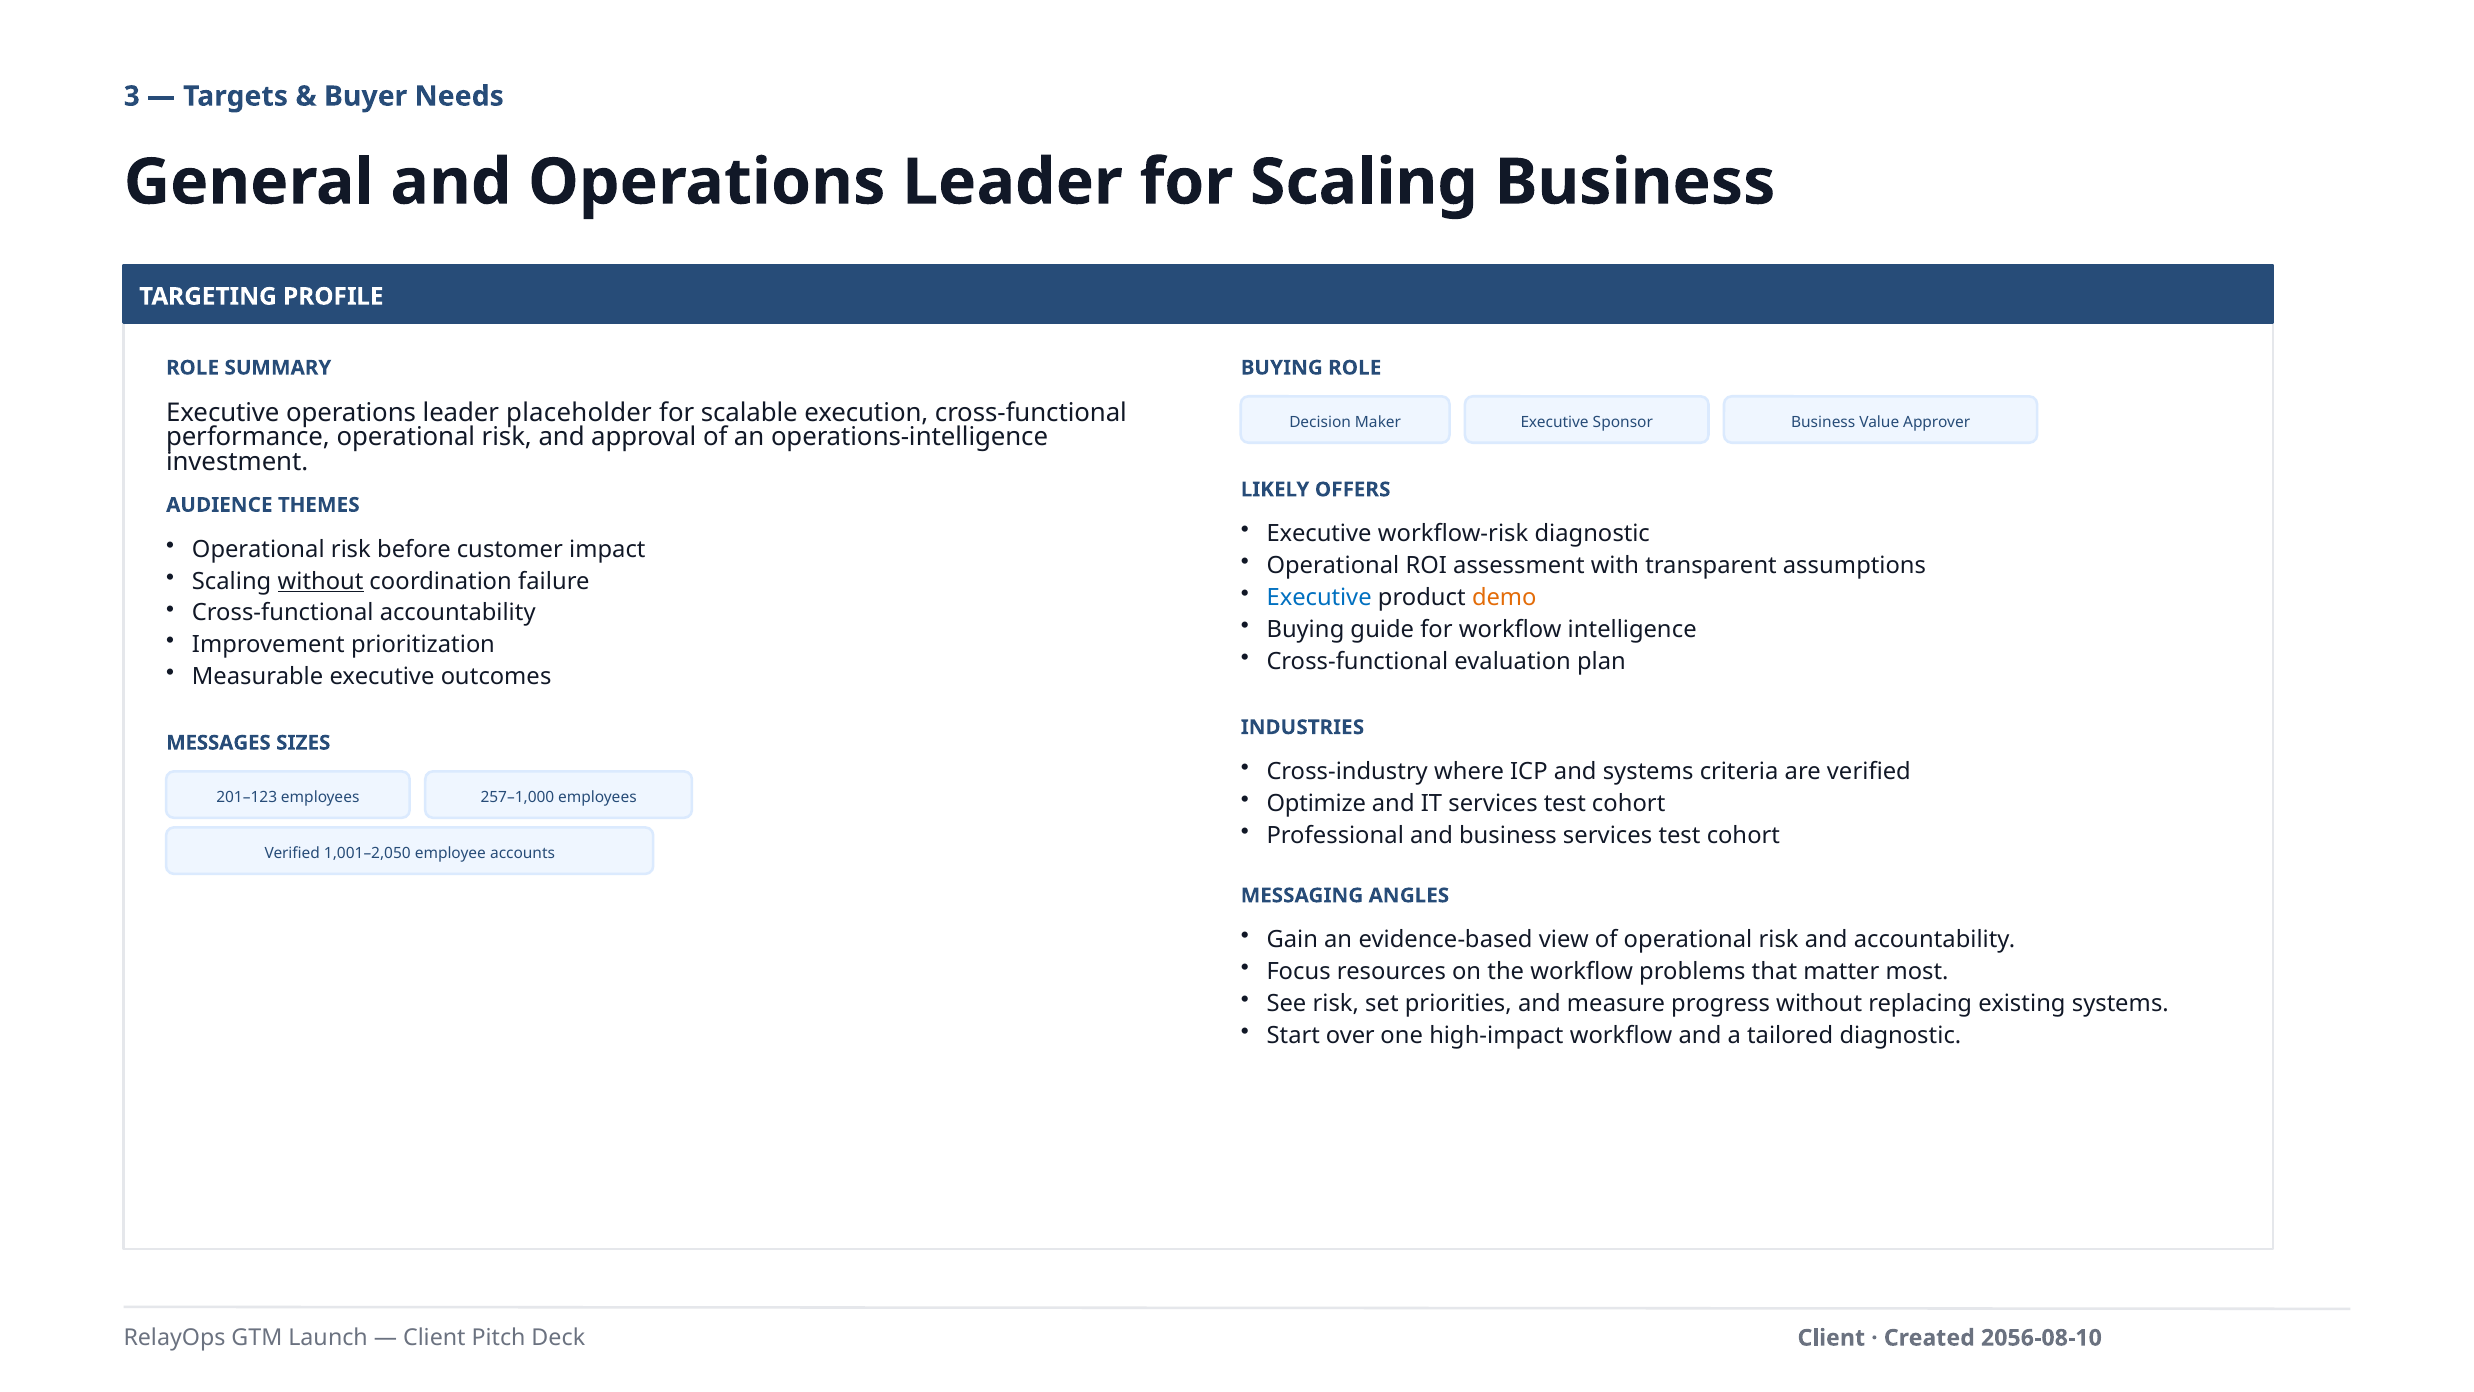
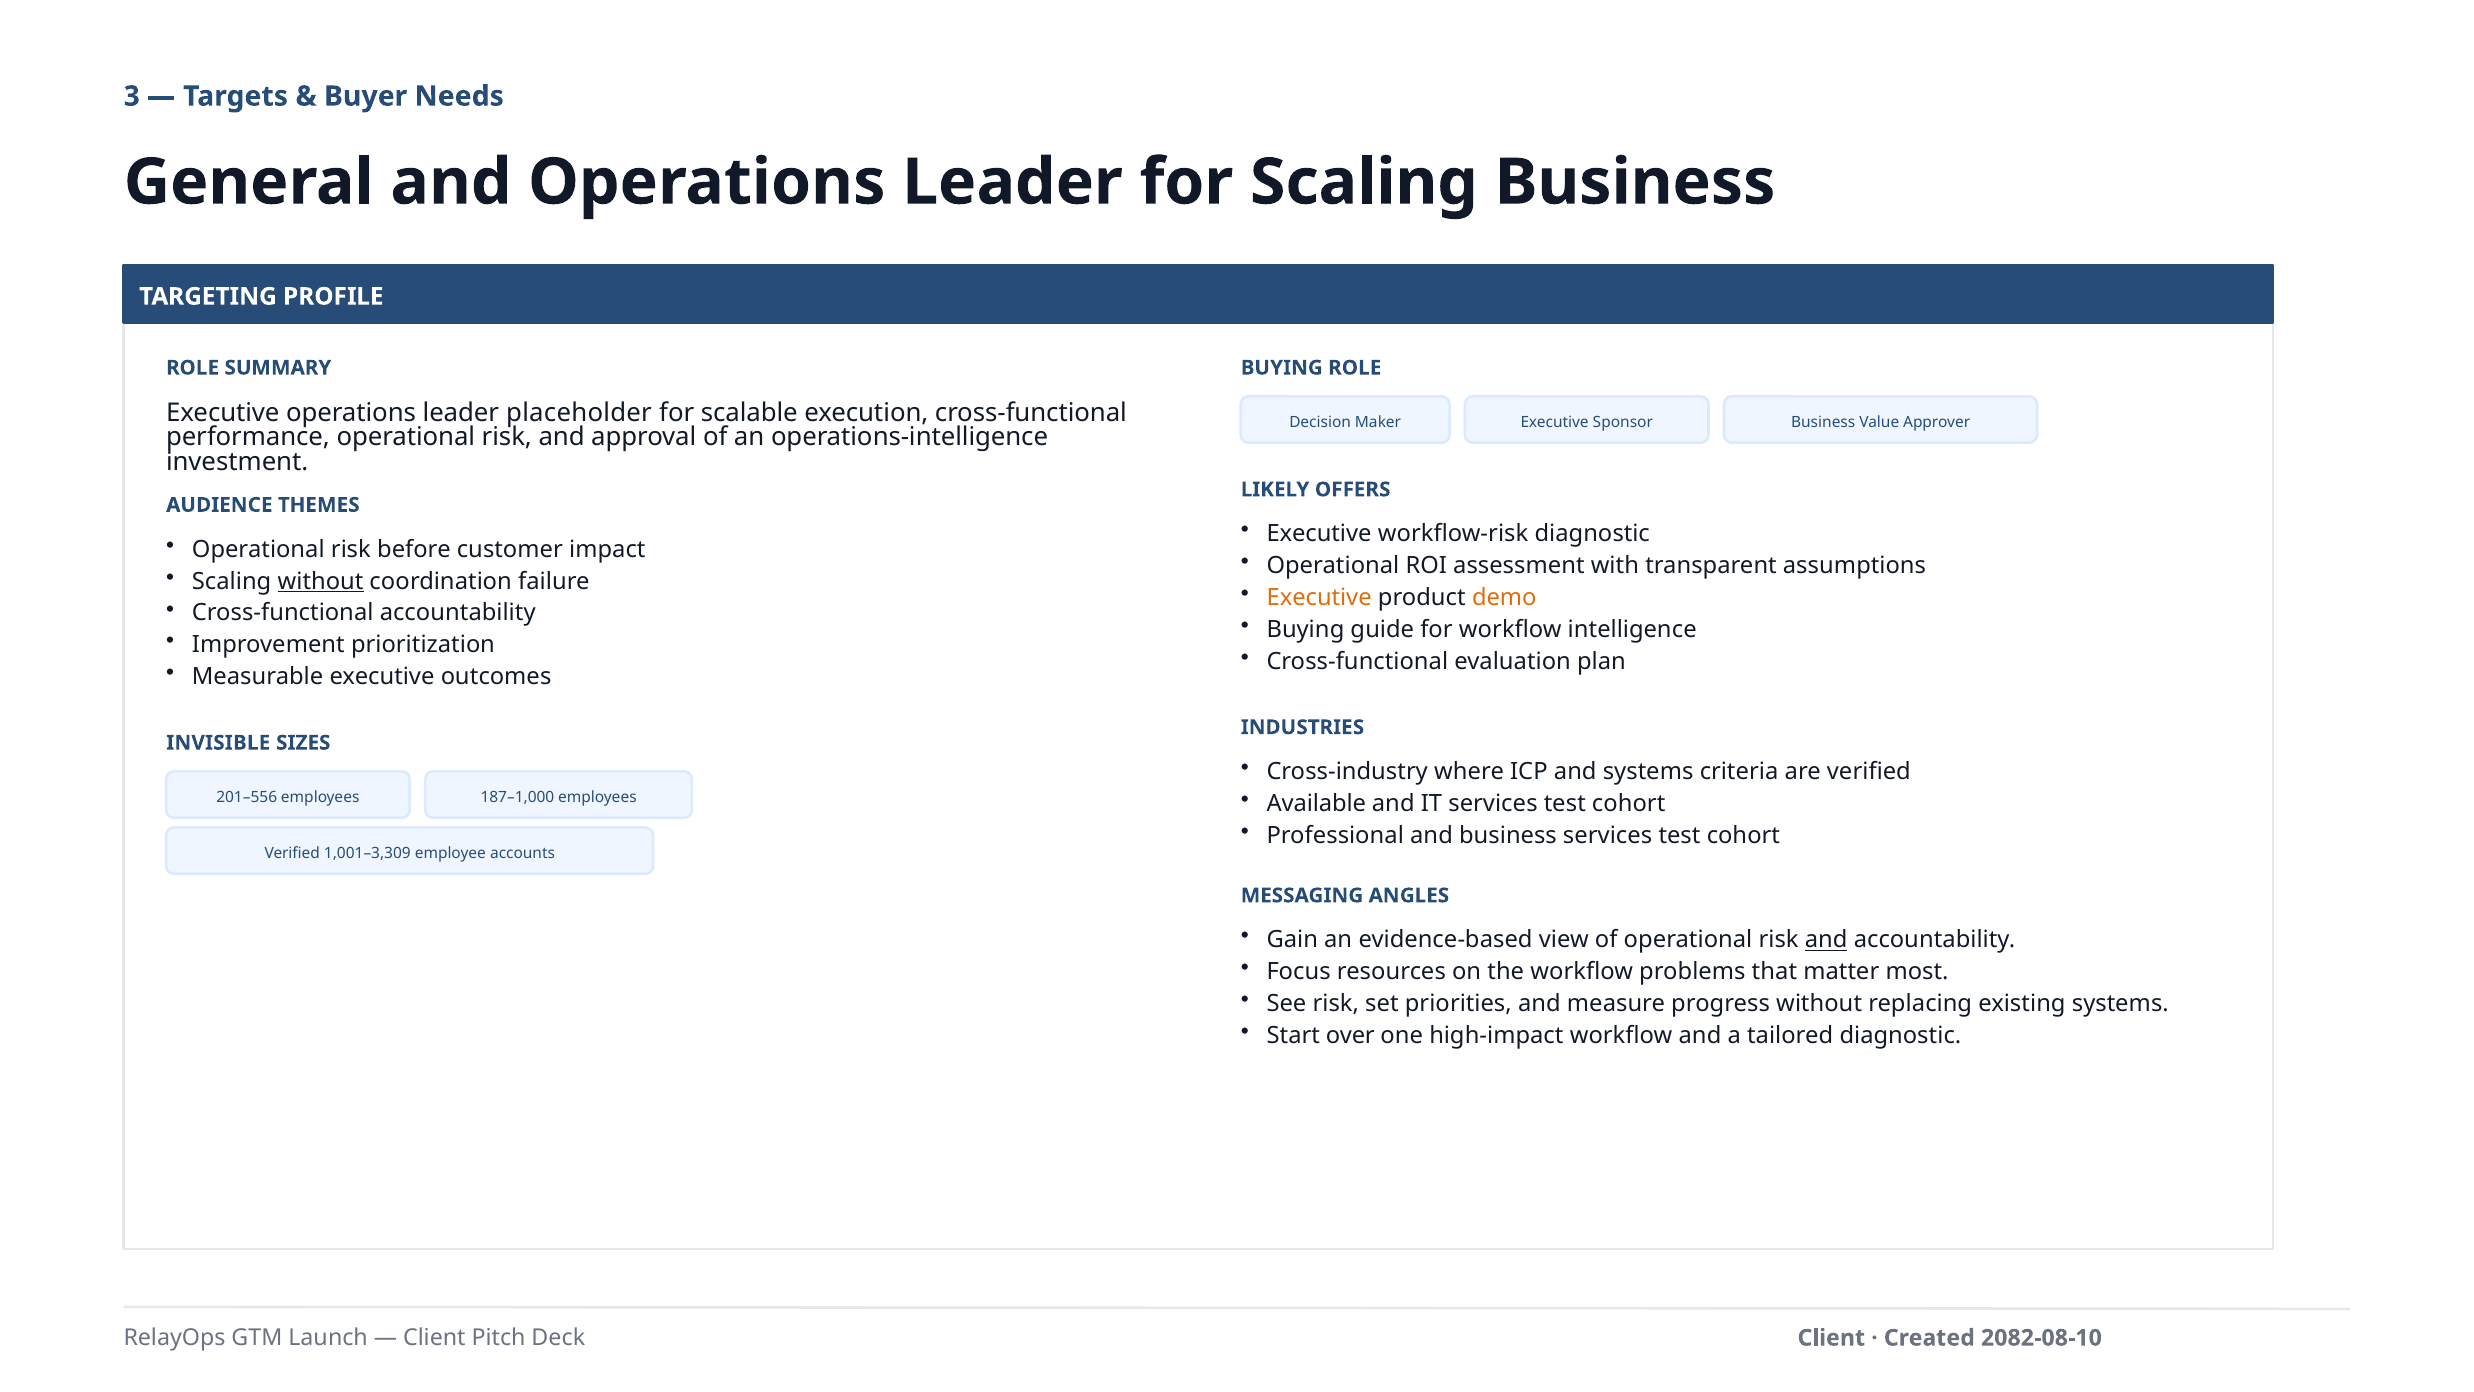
Executive colour: blue -> orange (1319, 597)
MESSAGES: MESSAGES -> INVISIBLE (218, 743)
Optimize: Optimize -> Available (1316, 803)
201–123: 201–123 -> 201–556 (247, 797)
257–1,000: 257–1,000 -> 187–1,000 (517, 797)
1,001–2,050: 1,001–2,050 -> 1,001–3,309 (367, 853)
and underline: none -> present (1826, 940)
2056-08-10: 2056-08-10 -> 2082-08-10 (2041, 1338)
